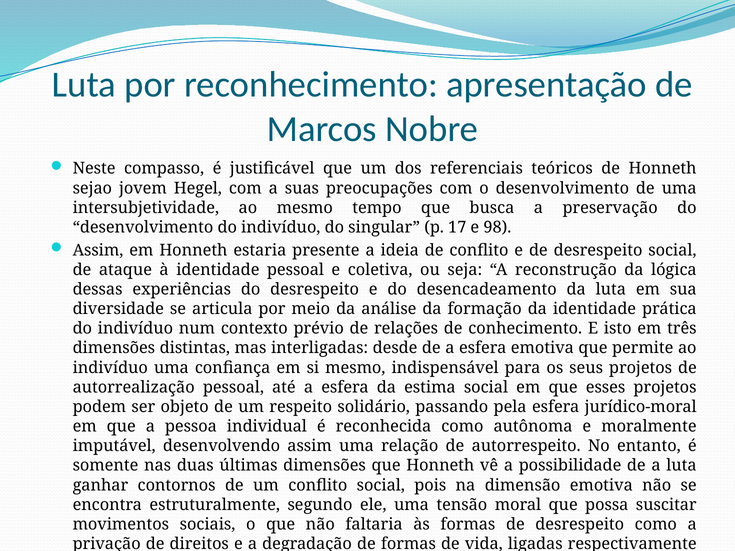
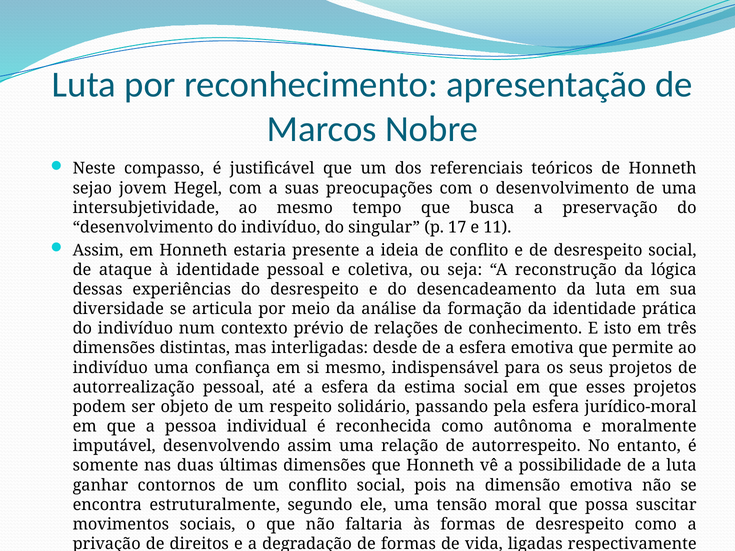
98: 98 -> 11 (497, 227)
